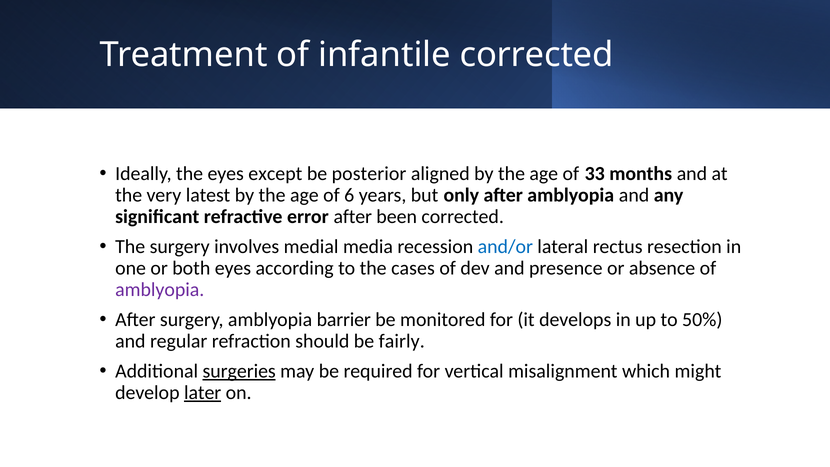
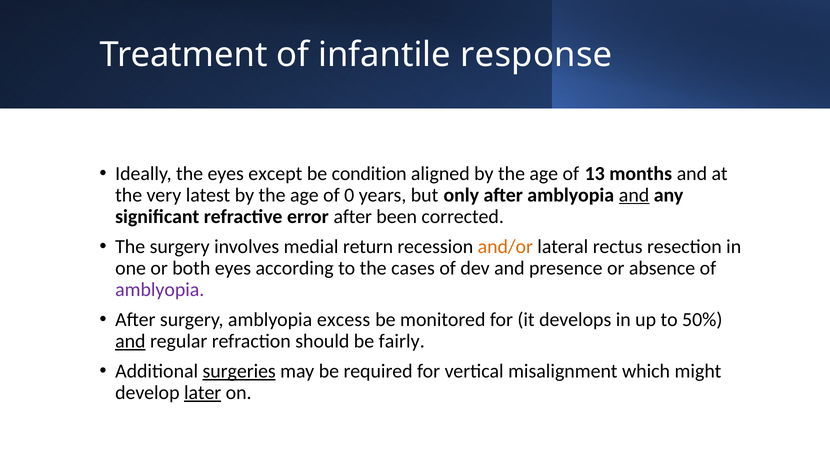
infantile corrected: corrected -> response (536, 55)
posterior: posterior -> condition (369, 173)
33: 33 -> 13 (595, 173)
6: 6 -> 0 (349, 195)
and underline: none -> present (634, 195)
media: media -> return (368, 247)
and/or colour: blue -> orange (505, 247)
barrier: barrier -> excess (344, 320)
and underline: none -> present (130, 341)
